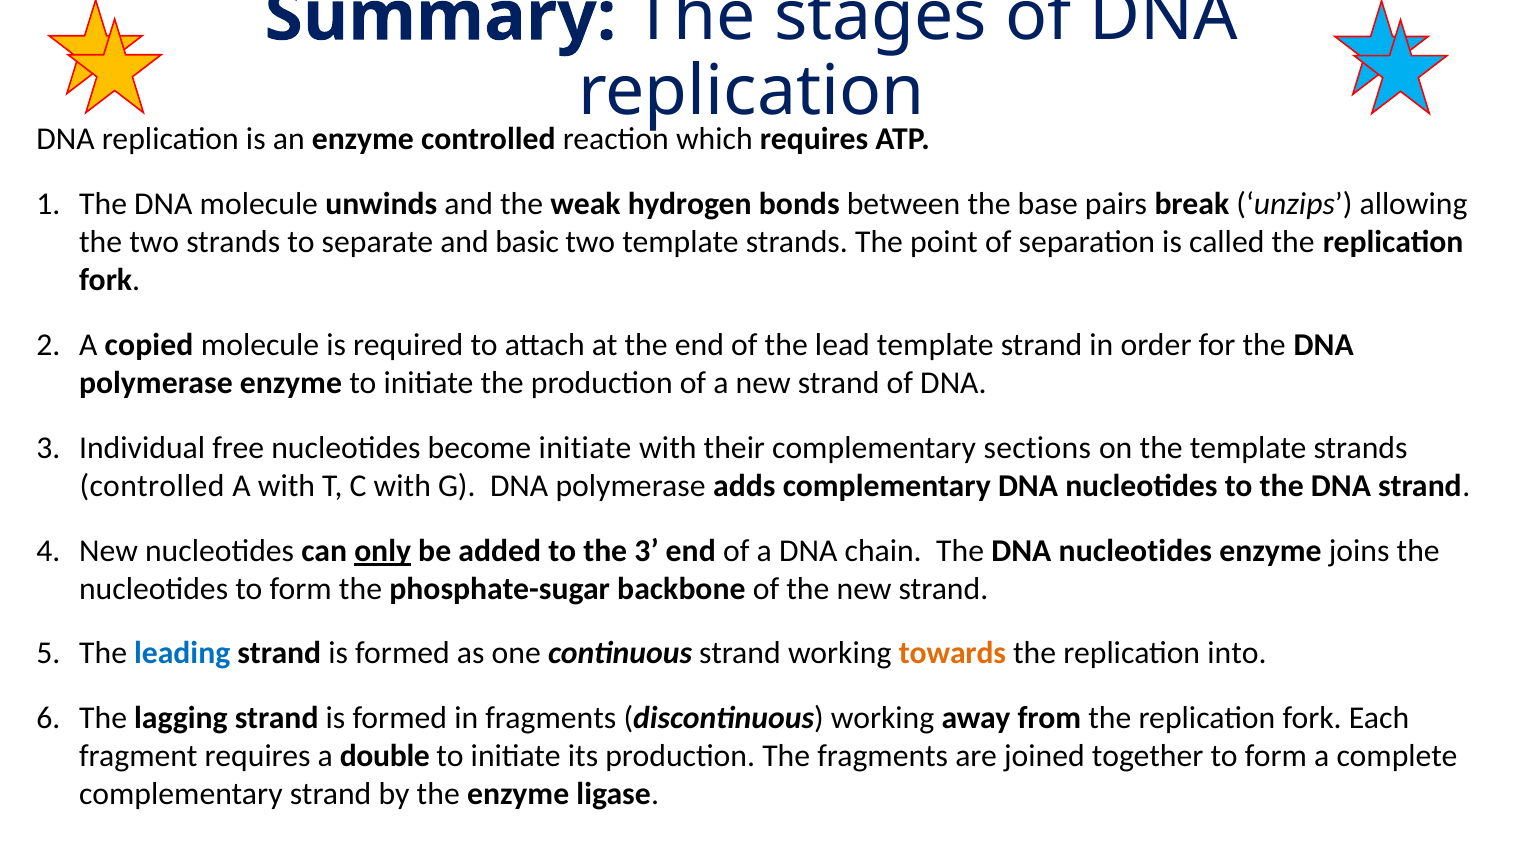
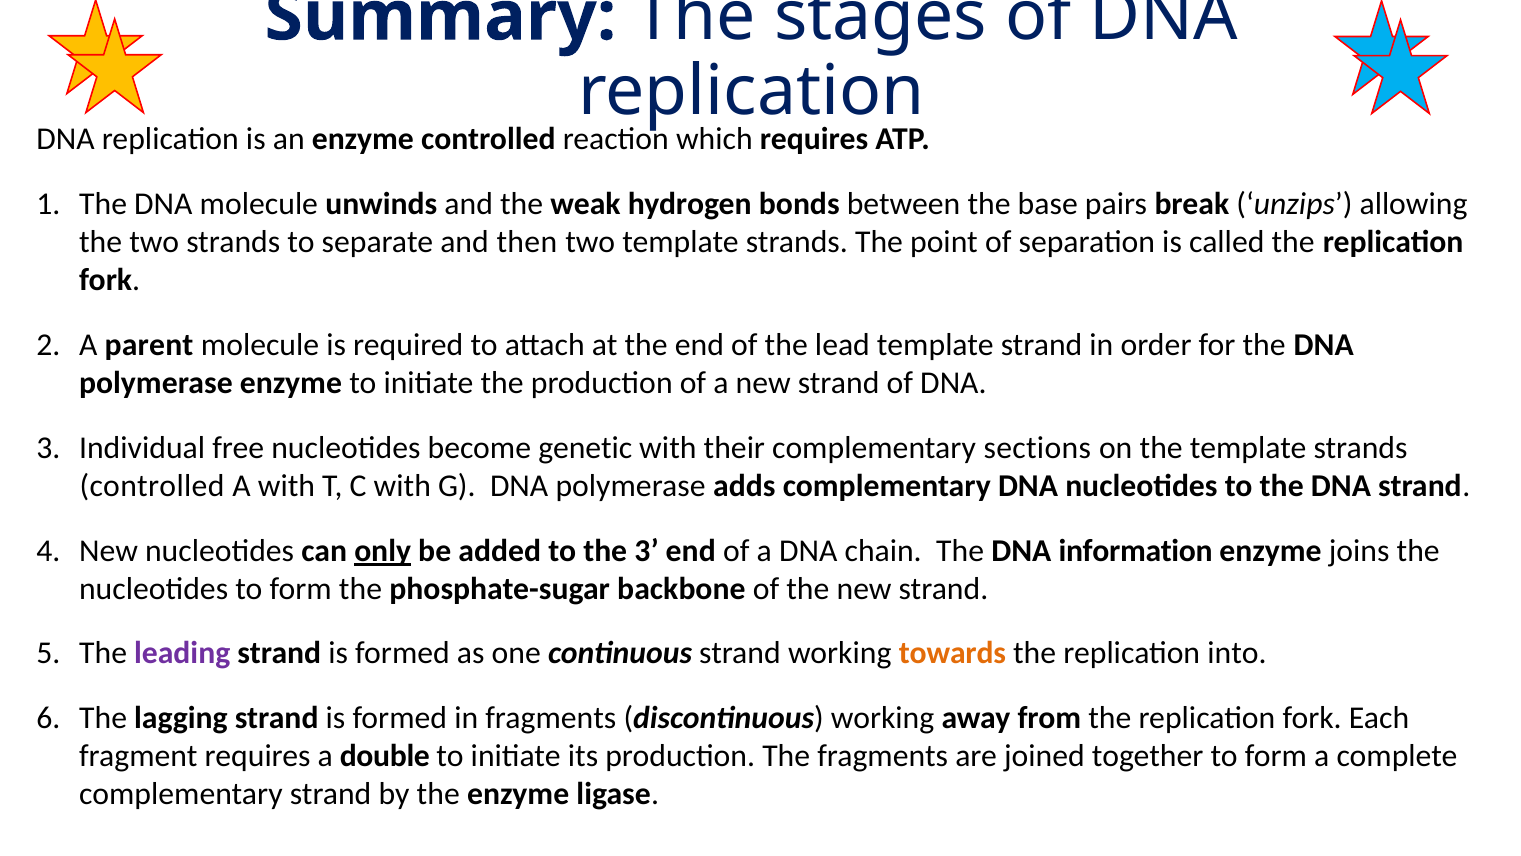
basic: basic -> then (527, 242)
copied: copied -> parent (149, 345)
become initiate: initiate -> genetic (585, 448)
The DNA nucleotides: nucleotides -> information (1136, 550)
leading colour: blue -> purple (182, 653)
